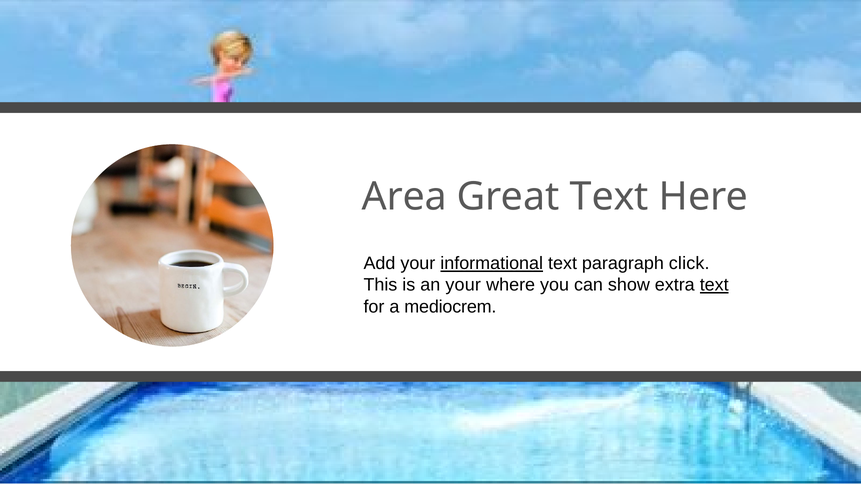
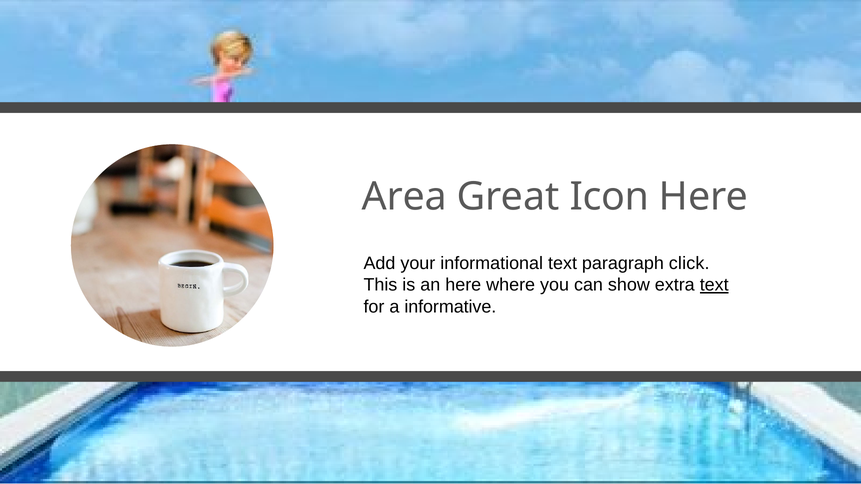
Great Text: Text -> Icon (609, 197)
informational underline: present -> none (492, 264)
an your: your -> here (463, 285)
mediocrem: mediocrem -> informative (450, 307)
